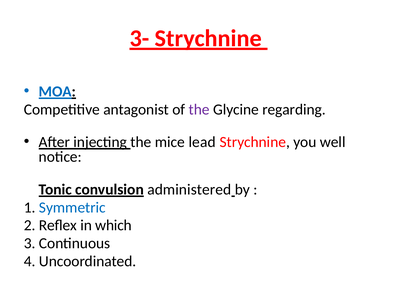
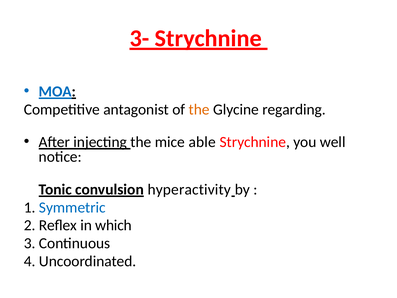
the colour: purple -> orange (199, 109)
lead: lead -> able (202, 142)
administered: administered -> hyperactivity (189, 189)
